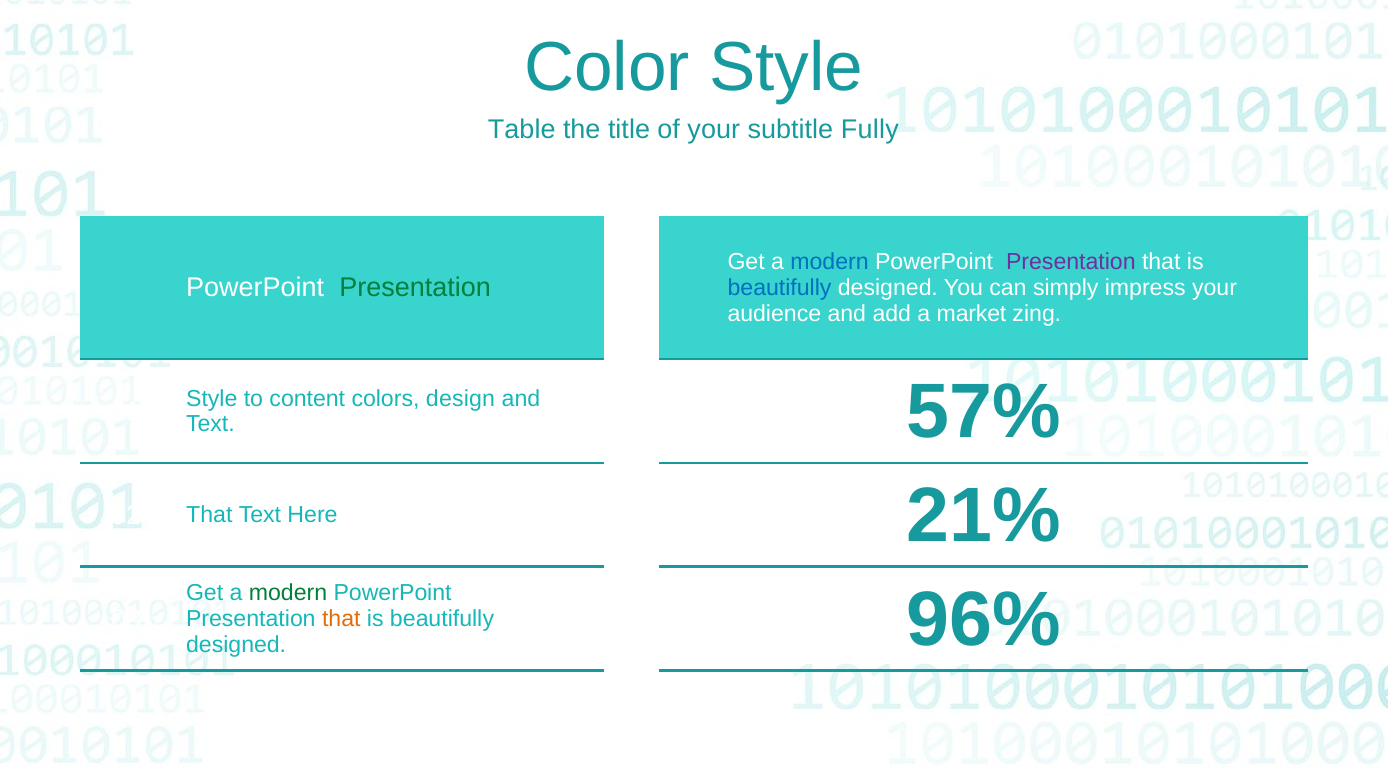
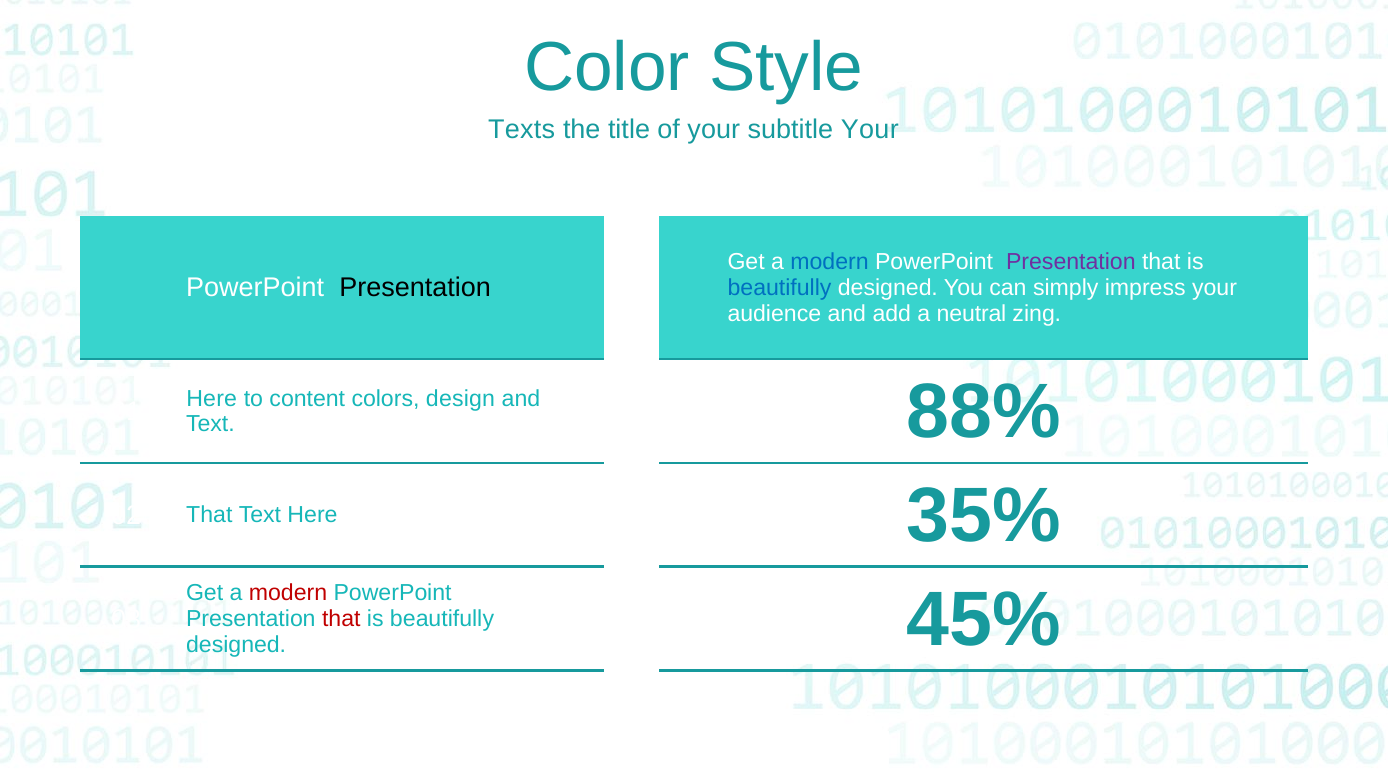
Table: Table -> Texts (522, 130)
subtitle Fully: Fully -> Your (870, 130)
Presentation colour: green -> black (415, 288)
market: market -> neutral (972, 314)
01 Style: Style -> Here (212, 398)
57%: 57% -> 88% (984, 412)
21%: 21% -> 35% (984, 516)
modern colour: green -> red (288, 593)
that colour: orange -> red (341, 619)
96%: 96% -> 45% (984, 620)
